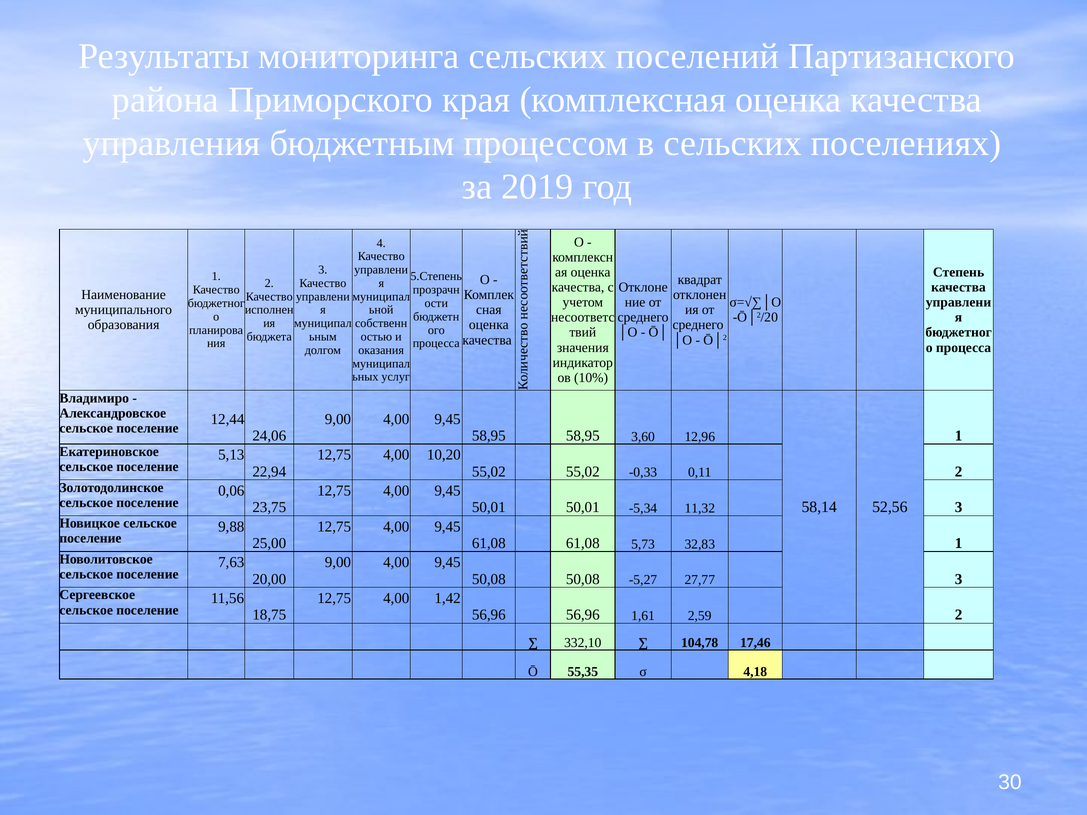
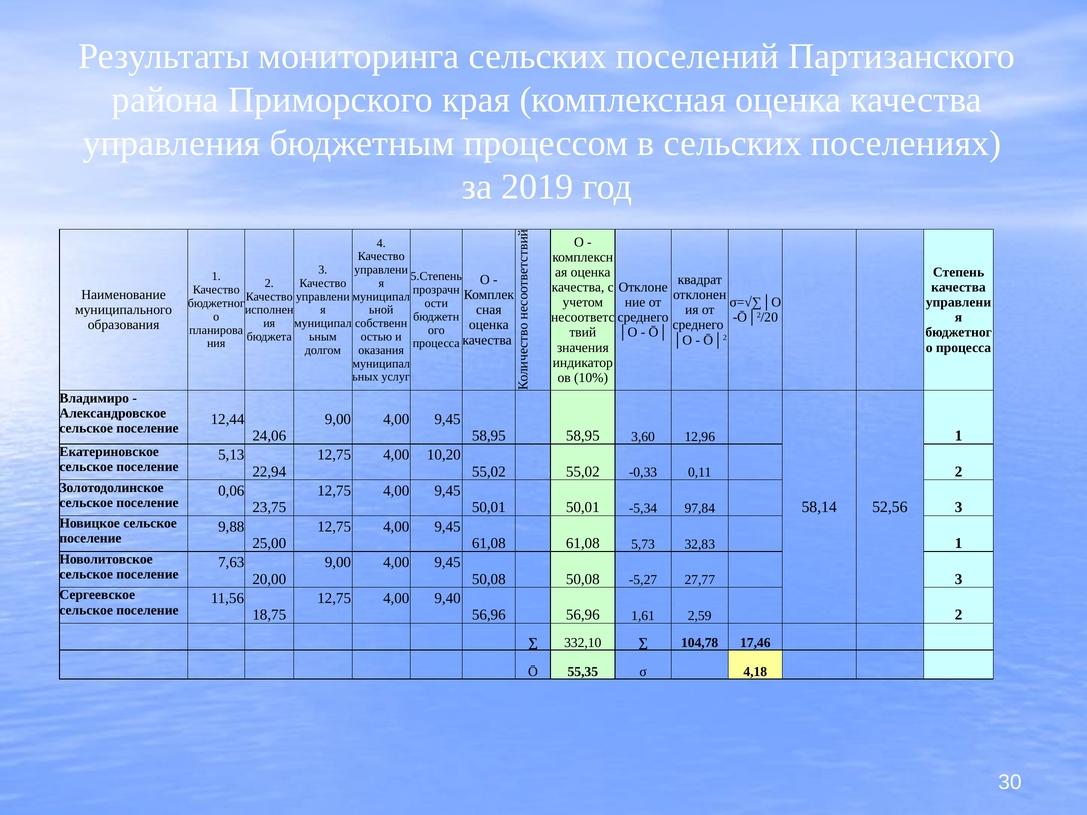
11,32: 11,32 -> 97,84 (700, 508)
1,42: 1,42 -> 9,40 (448, 598)
